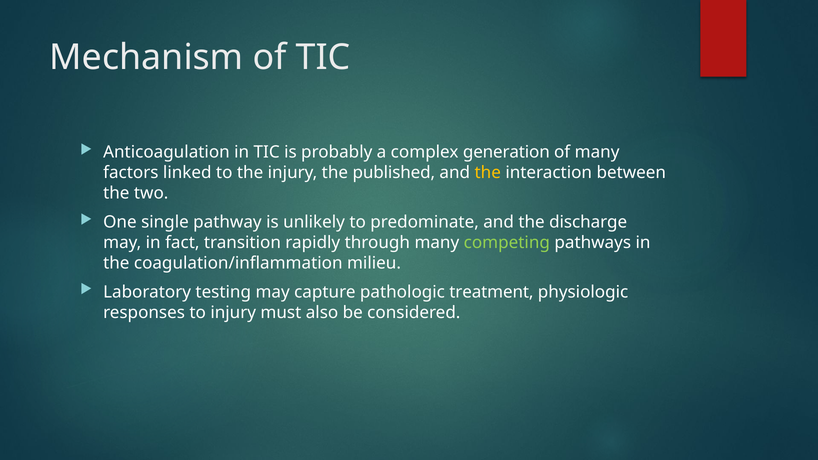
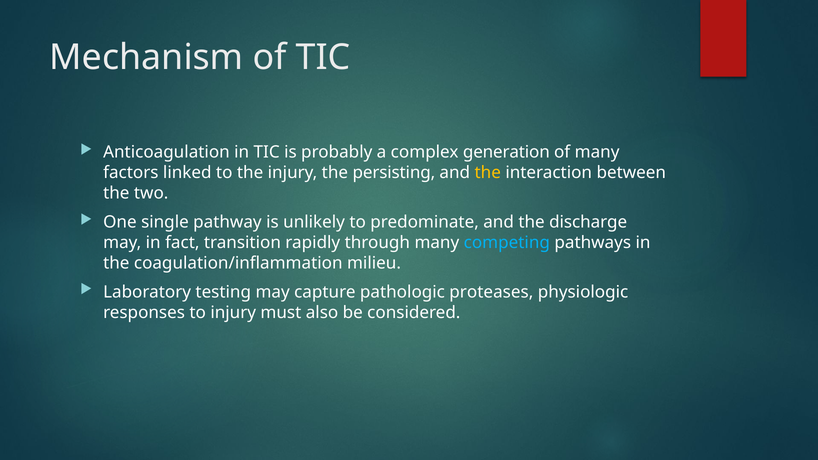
published: published -> persisting (394, 173)
competing colour: light green -> light blue (507, 243)
treatment: treatment -> proteases (491, 292)
